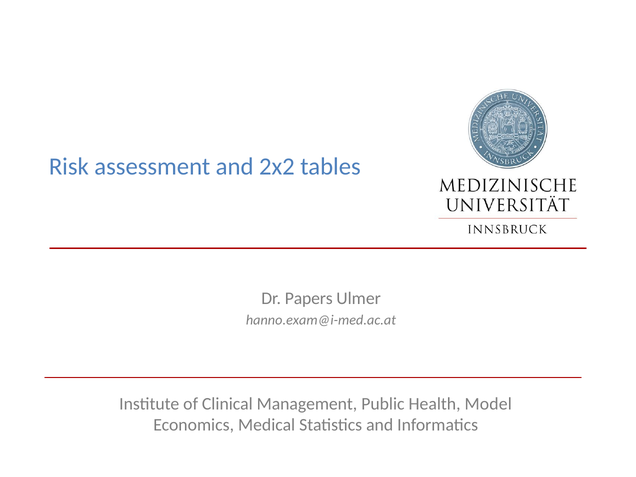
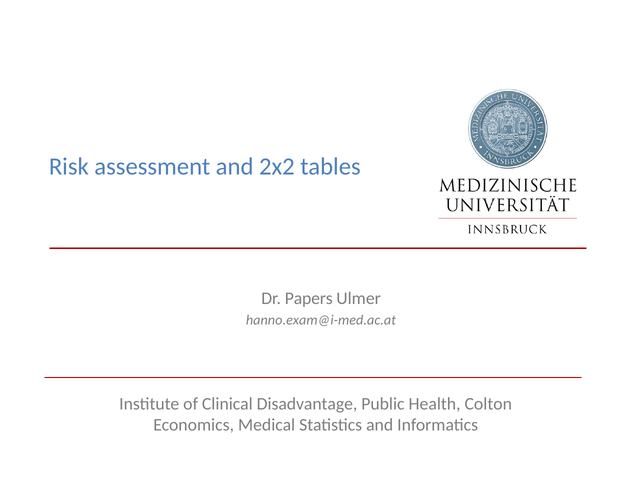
Management: Management -> Disadvantage (307, 404)
Model: Model -> Colton (488, 404)
